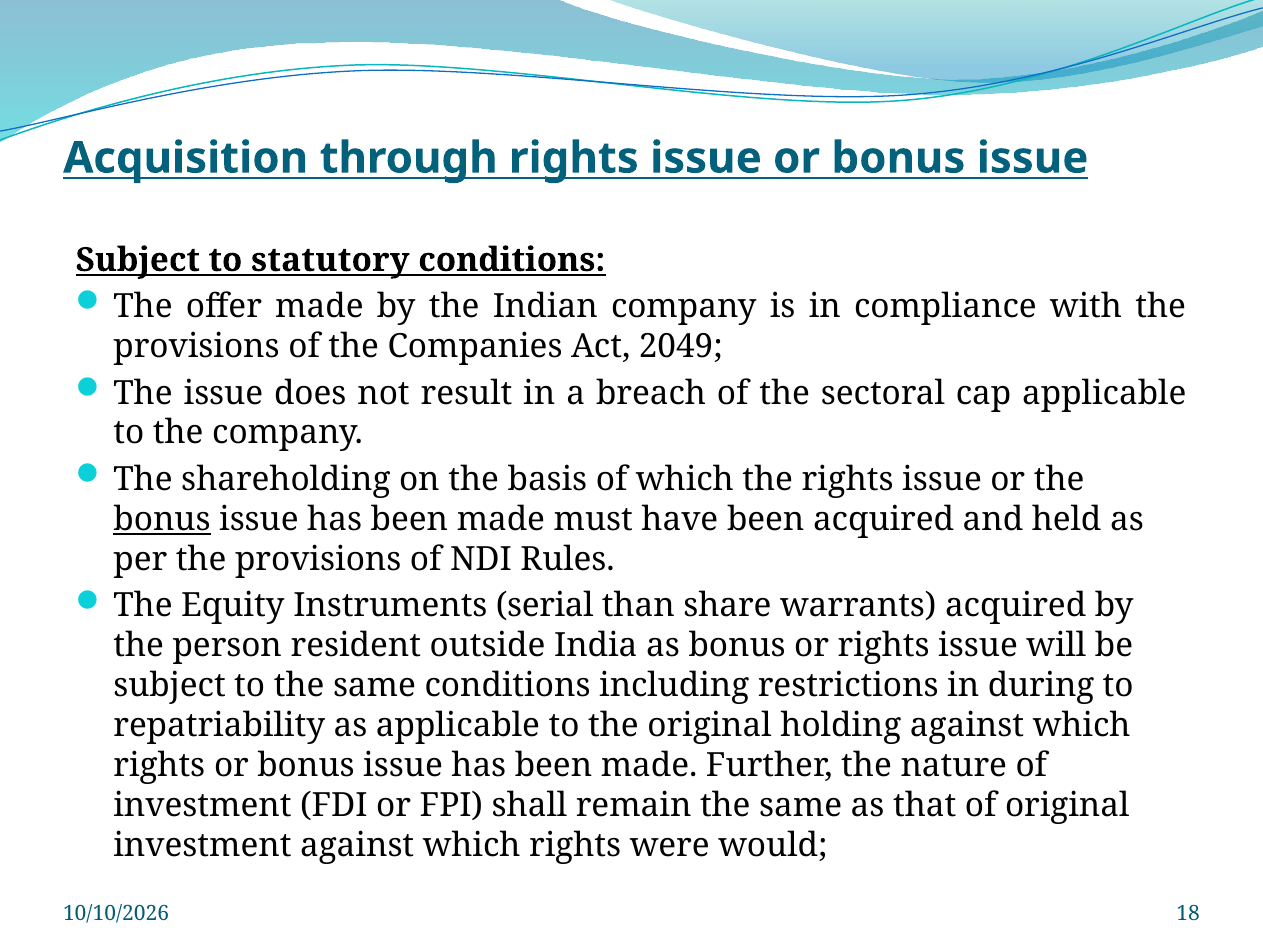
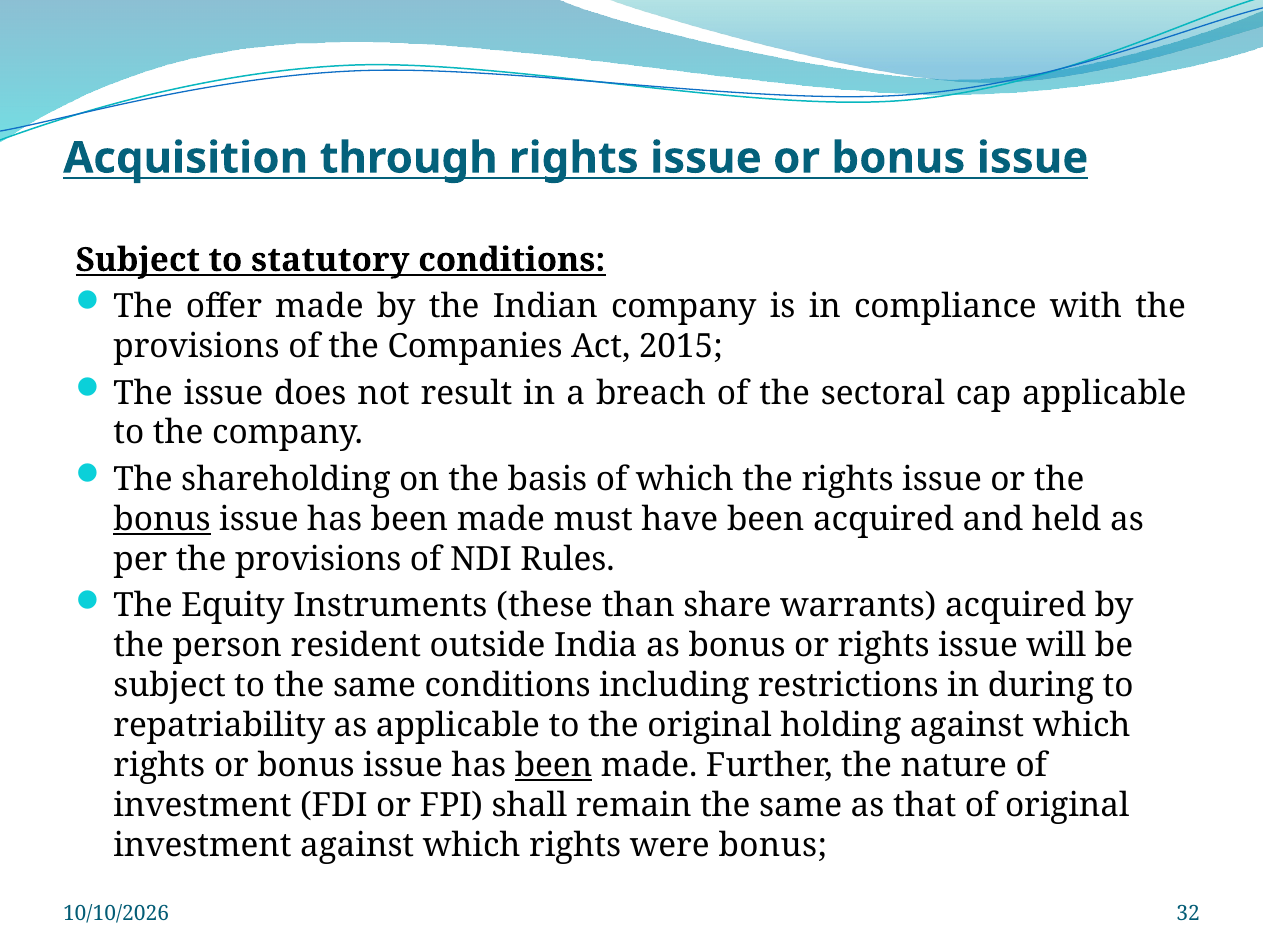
2049: 2049 -> 2015 (681, 347)
serial: serial -> these (545, 606)
been underline: none -> present (554, 766)
were would: would -> bonus (773, 846)
18: 18 -> 32 (1188, 914)
